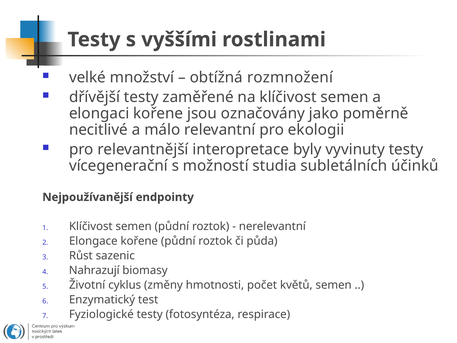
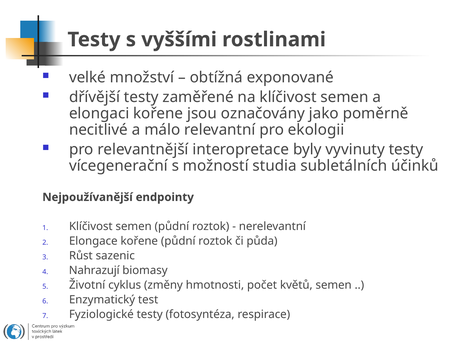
rozmnožení: rozmnožení -> exponované (290, 77)
